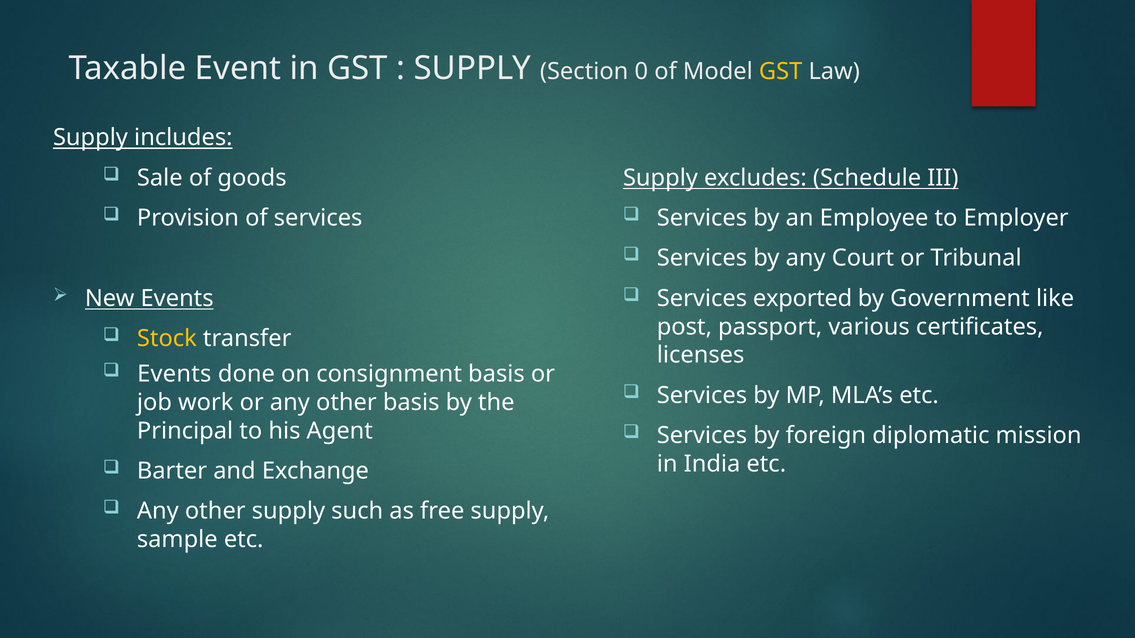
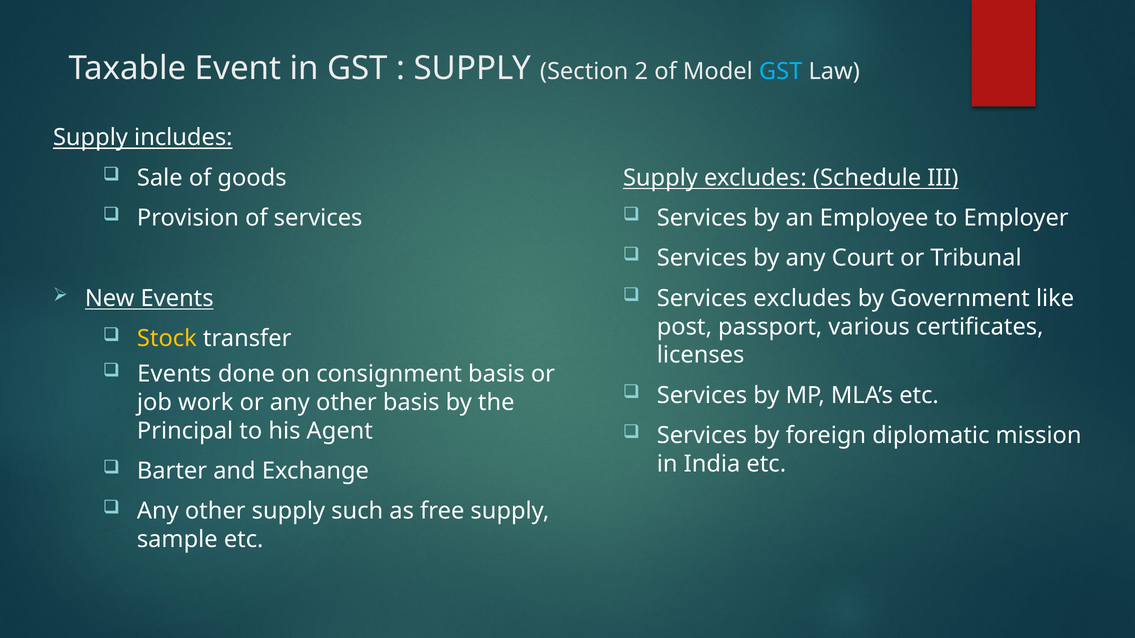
0: 0 -> 2 (641, 72)
GST colour: yellow -> light blue (781, 72)
Services exported: exported -> excludes (802, 299)
